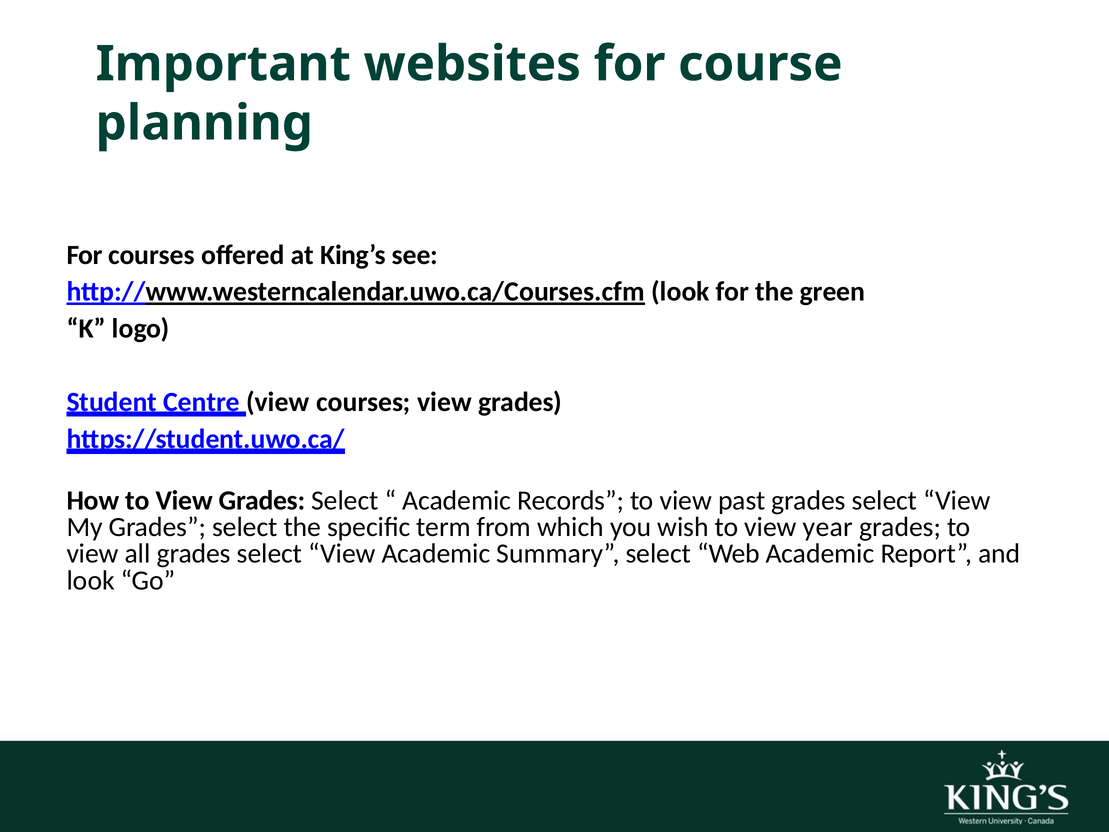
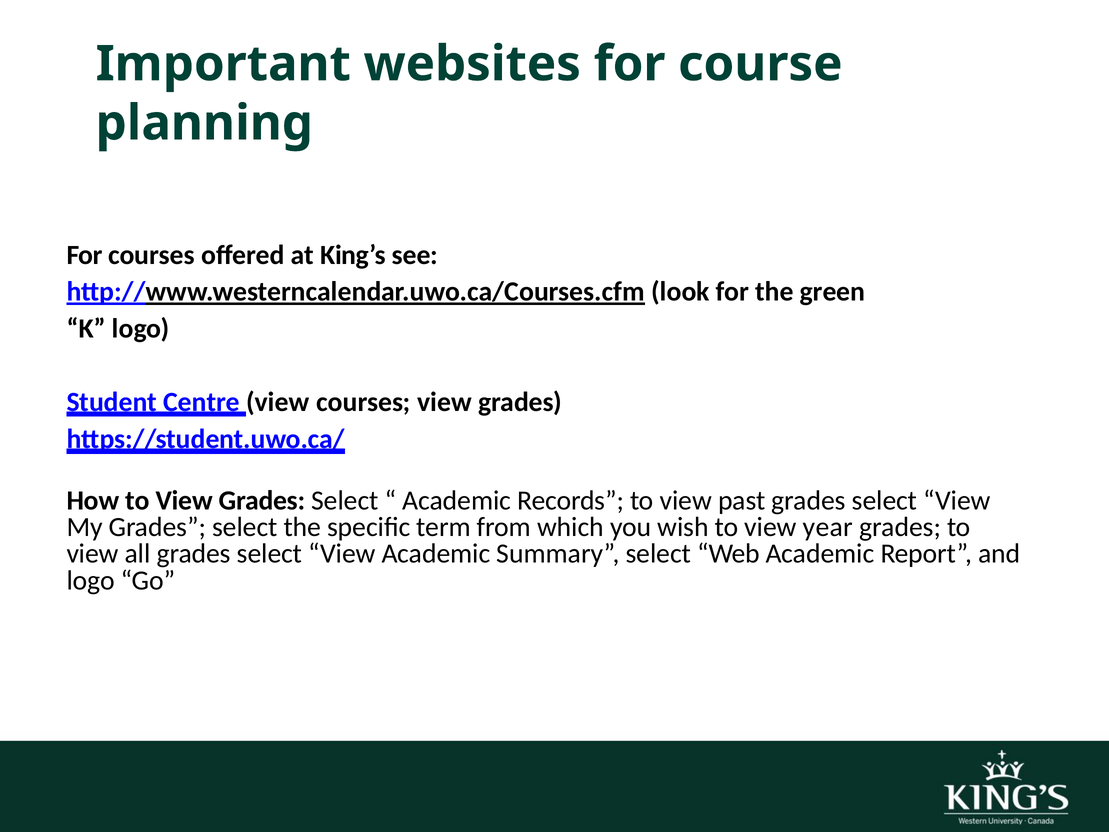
look: look -> logo (91, 580)
